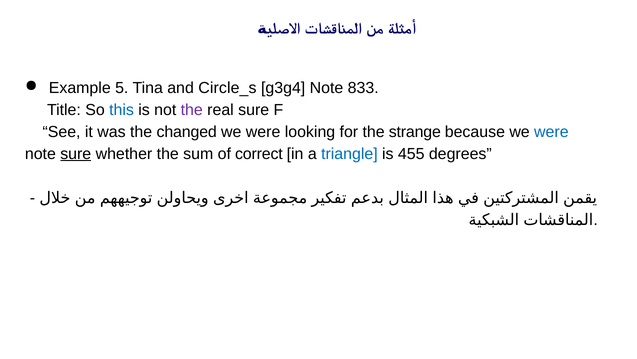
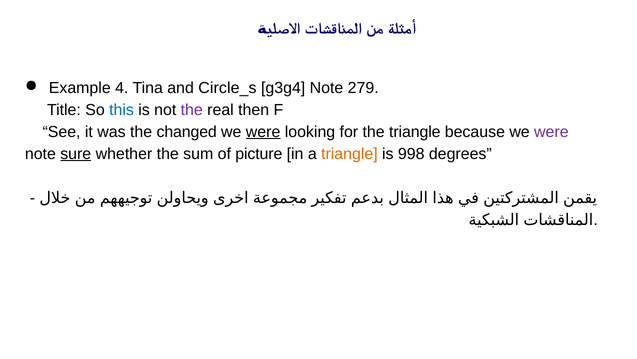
5: 5 -> 4 (122, 88)
833: 833 -> 279 (363, 88)
real sure: sure -> then (254, 110)
were underline: none -> present (263, 132)
the strange: strange -> triangle (415, 132)
were colour: blue -> purple (551, 132)
correct: correct -> picture (259, 153)
triangle colour: blue -> orange (349, 153)
455: 455 -> 998 (411, 153)
